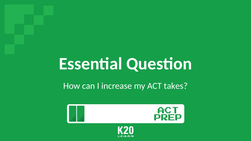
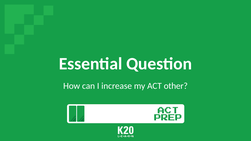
takes: takes -> other (176, 86)
